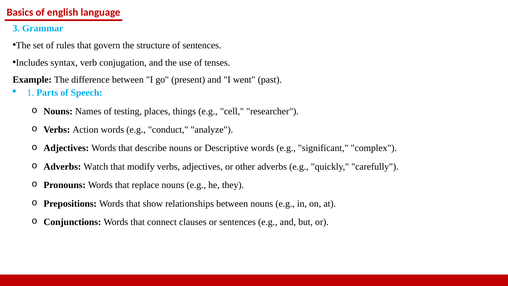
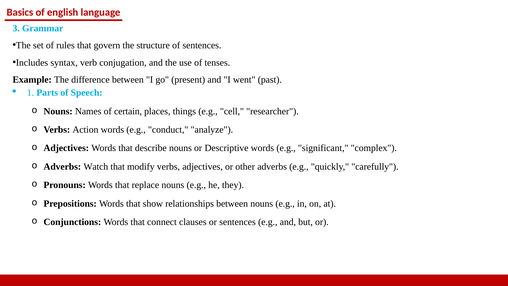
testing: testing -> certain (128, 111)
